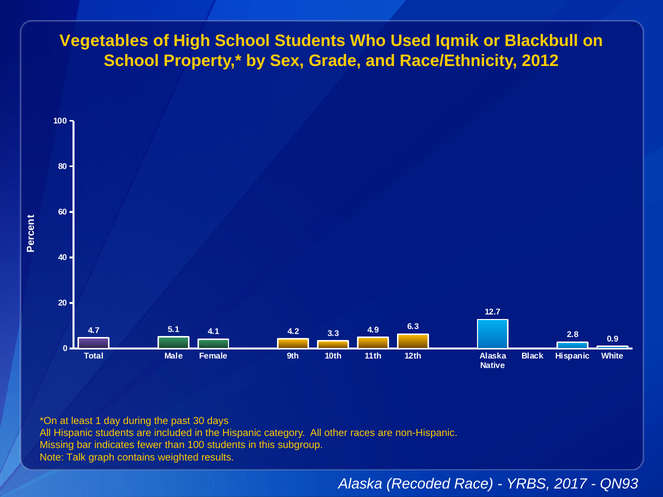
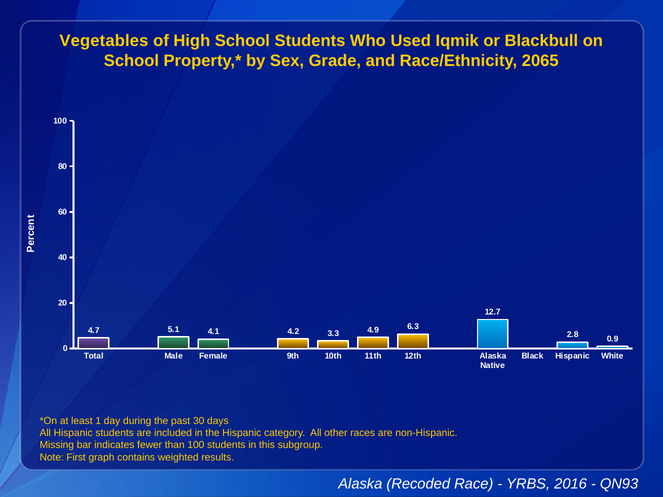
2012: 2012 -> 2065 (540, 61)
Talk: Talk -> First (76, 458)
2017: 2017 -> 2016 (571, 484)
